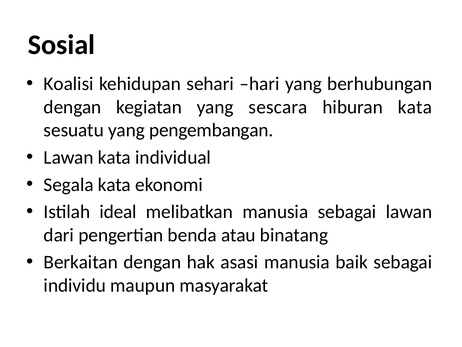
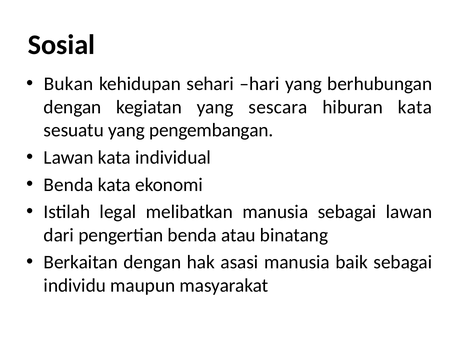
Koalisi: Koalisi -> Bukan (69, 84)
Segala: Segala -> Benda (69, 184)
ideal: ideal -> legal (118, 212)
